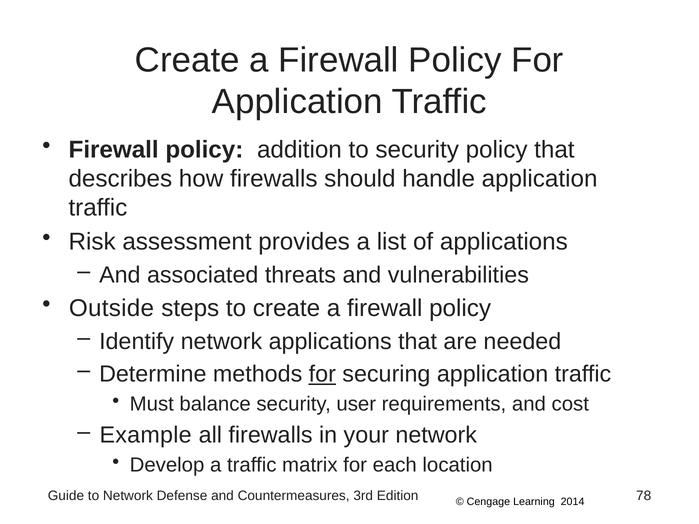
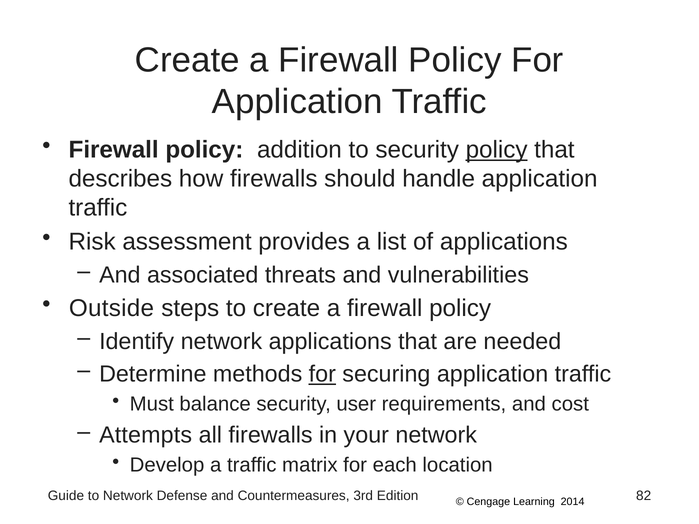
policy underline: none -> present (497, 150)
Example: Example -> Attempts (146, 435)
78: 78 -> 82 (644, 496)
